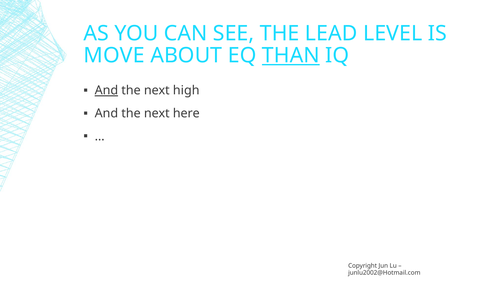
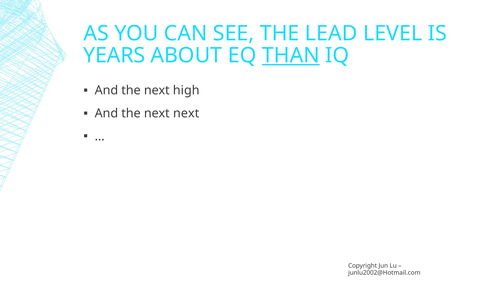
MOVE: MOVE -> YEARS (114, 55)
And underline: present -> none (106, 90)
next here: here -> next (186, 113)
